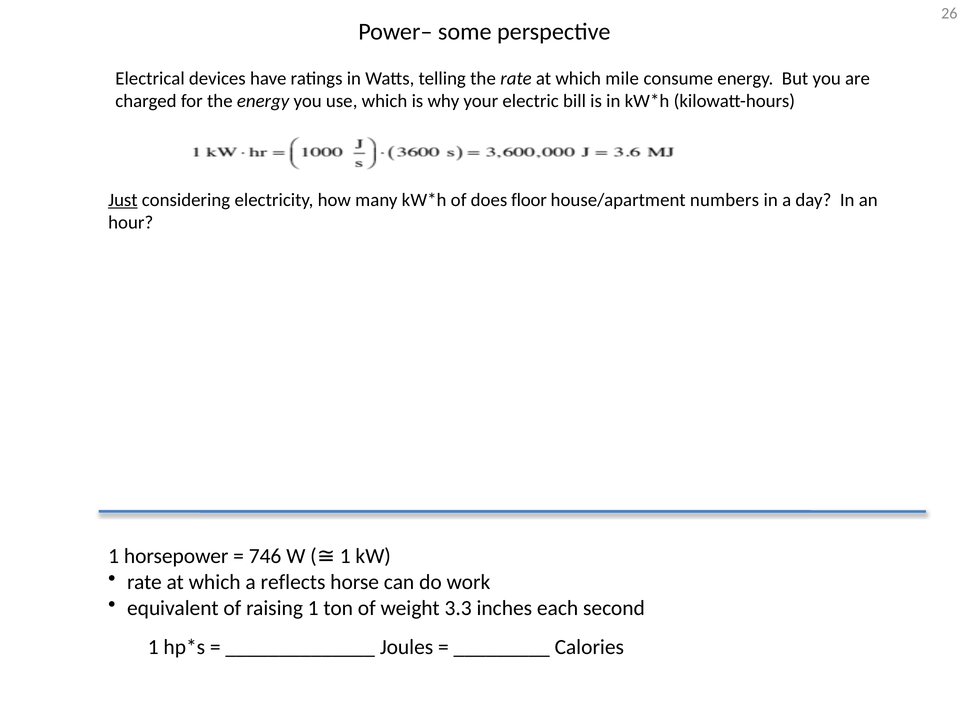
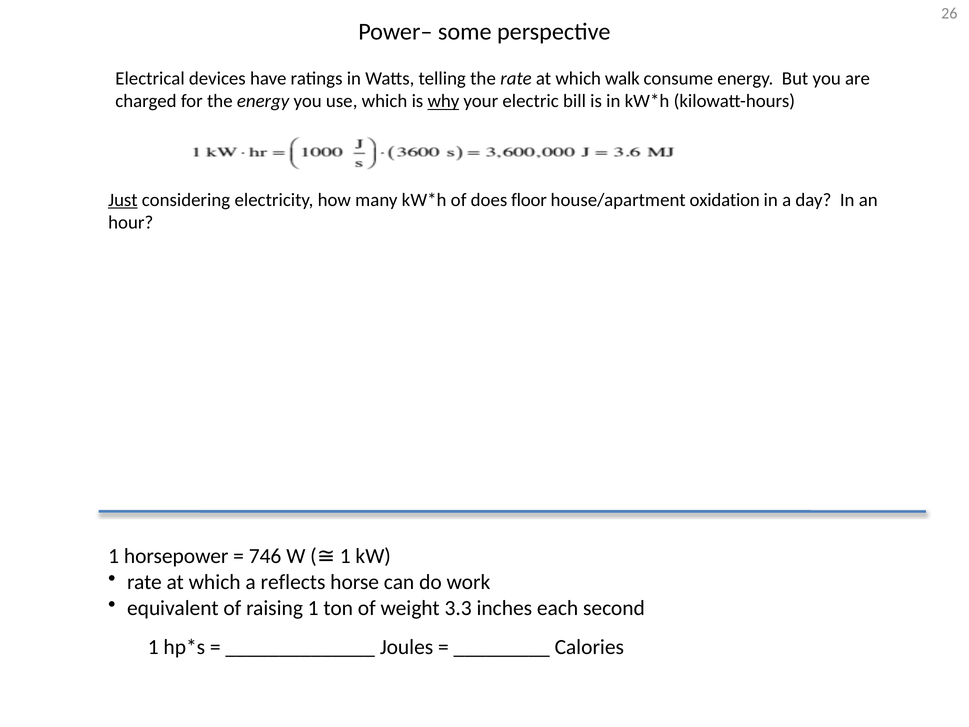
mile: mile -> walk (622, 79)
why underline: none -> present (443, 101)
numbers: numbers -> oxidation (725, 200)
